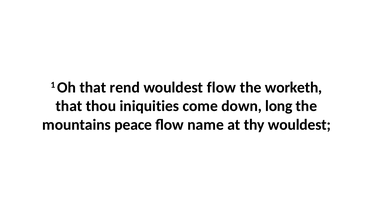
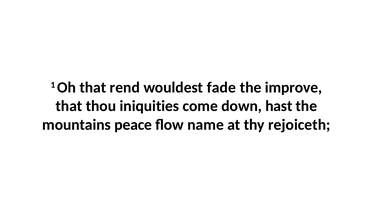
wouldest flow: flow -> fade (221, 87)
worketh: worketh -> improve (294, 87)
long: long -> hast (279, 106)
thy wouldest: wouldest -> rejoiceth (299, 125)
